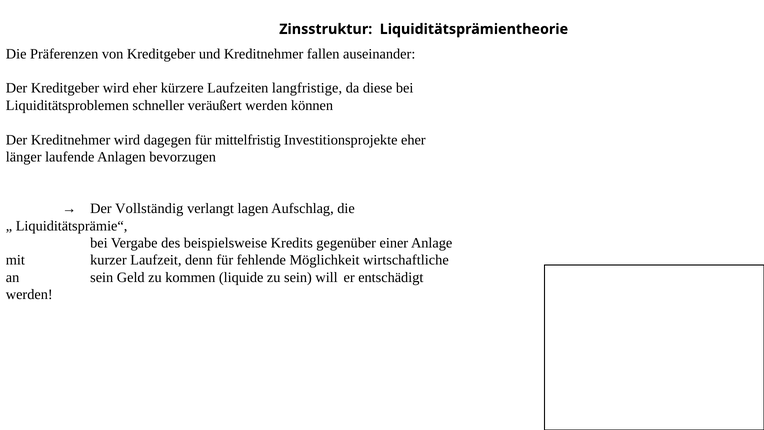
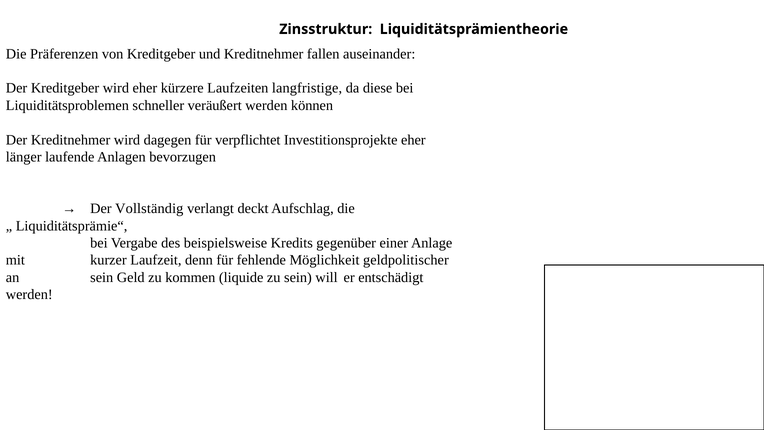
mittelfristig: mittelfristig -> verpflichtet (248, 140)
lagen: lagen -> deckt (253, 208)
wirtschaftliche: wirtschaftliche -> geldpolitischer (406, 260)
